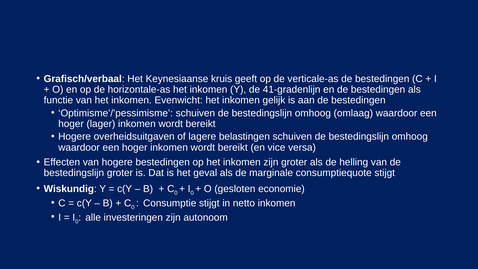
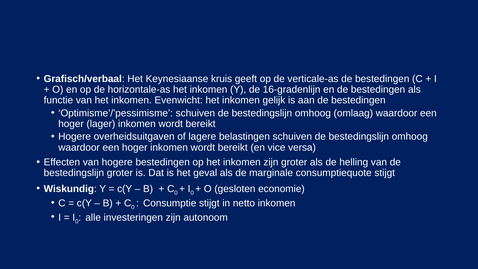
41-gradenlijn: 41-gradenlijn -> 16-gradenlijn (292, 89)
